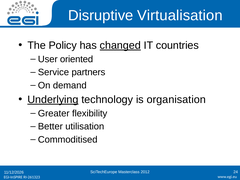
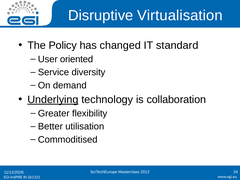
changed underline: present -> none (120, 45)
countries: countries -> standard (177, 45)
partners: partners -> diversity (88, 72)
organisation: organisation -> collaboration (176, 100)
